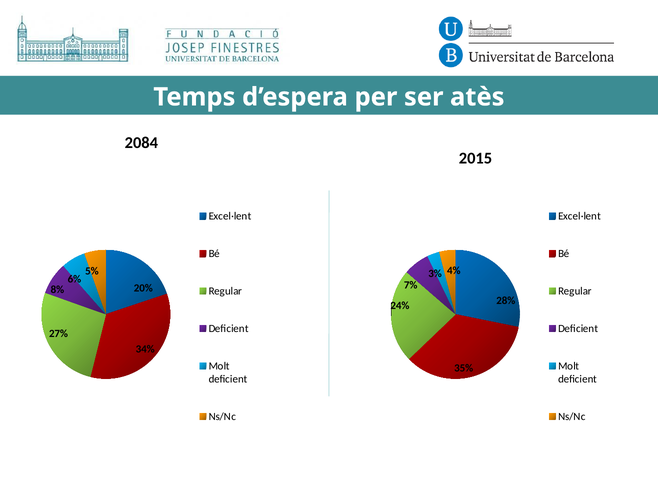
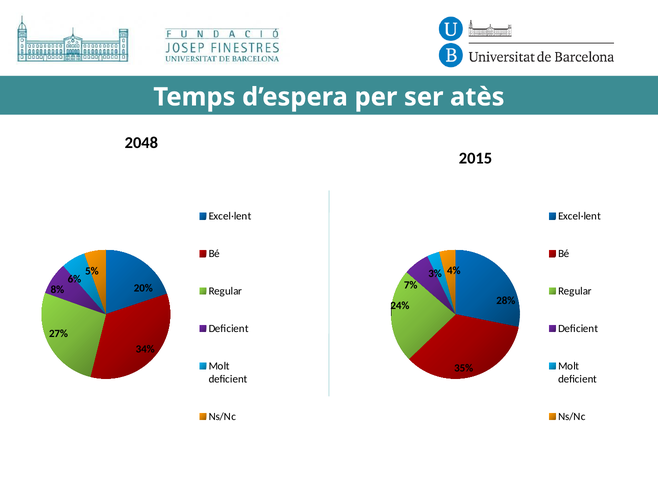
2084: 2084 -> 2048 (141, 143)
